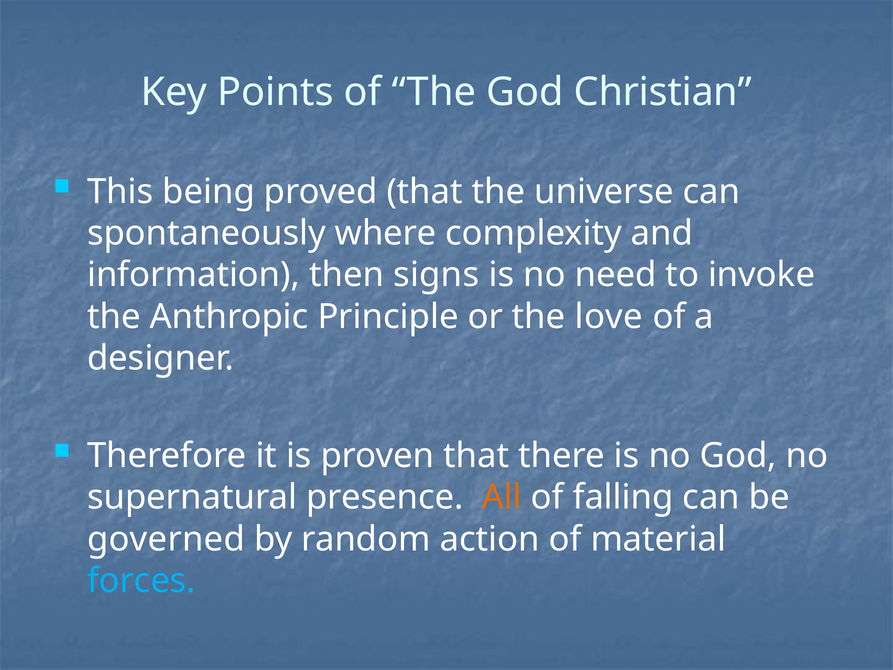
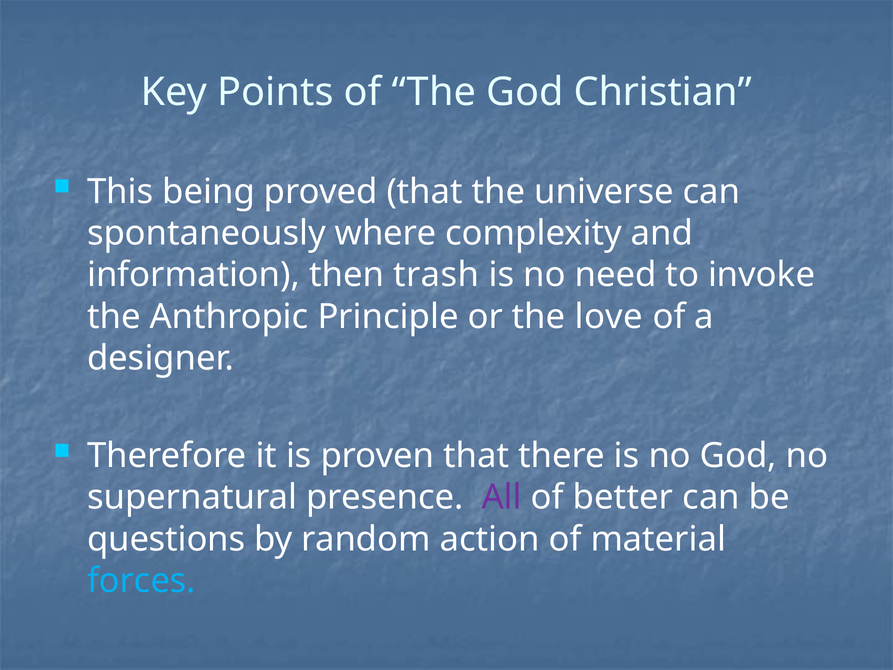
signs: signs -> trash (436, 275)
All colour: orange -> purple (502, 497)
falling: falling -> better (623, 497)
governed: governed -> questions (166, 539)
